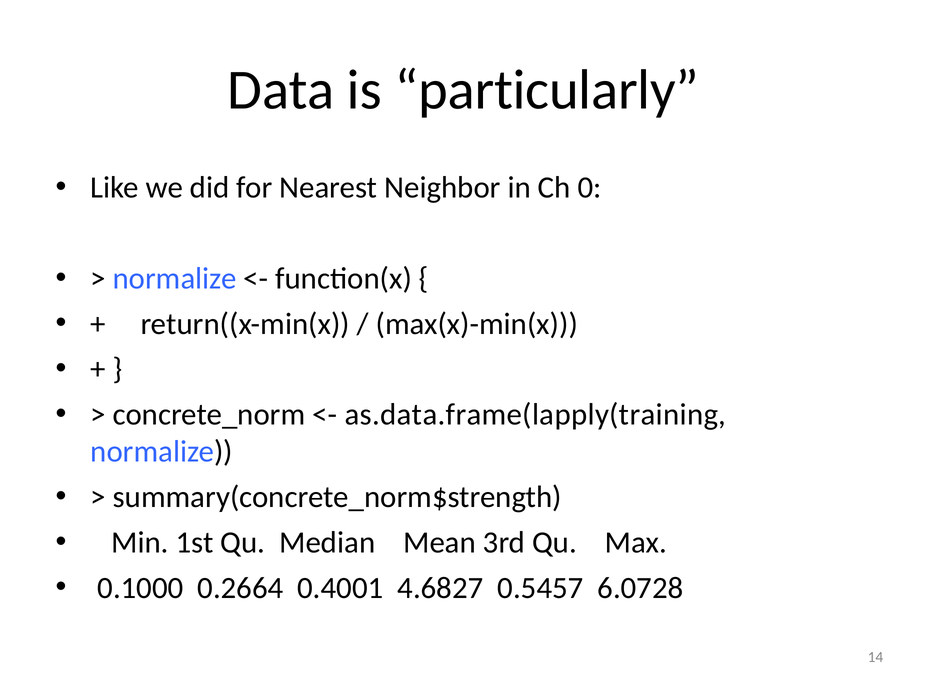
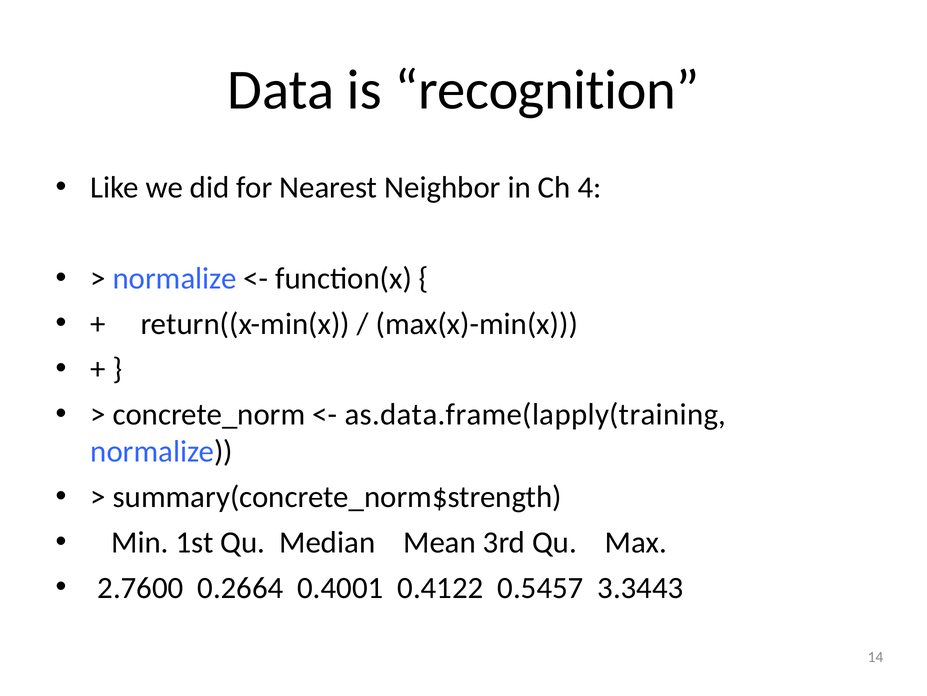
particularly: particularly -> recognition (547, 90)
0: 0 -> 4 (589, 188)
0.1000: 0.1000 -> 2.7600 (140, 587)
4.6827: 4.6827 -> 0.4122 (440, 587)
6.0728: 6.0728 -> 3.3443 (640, 587)
